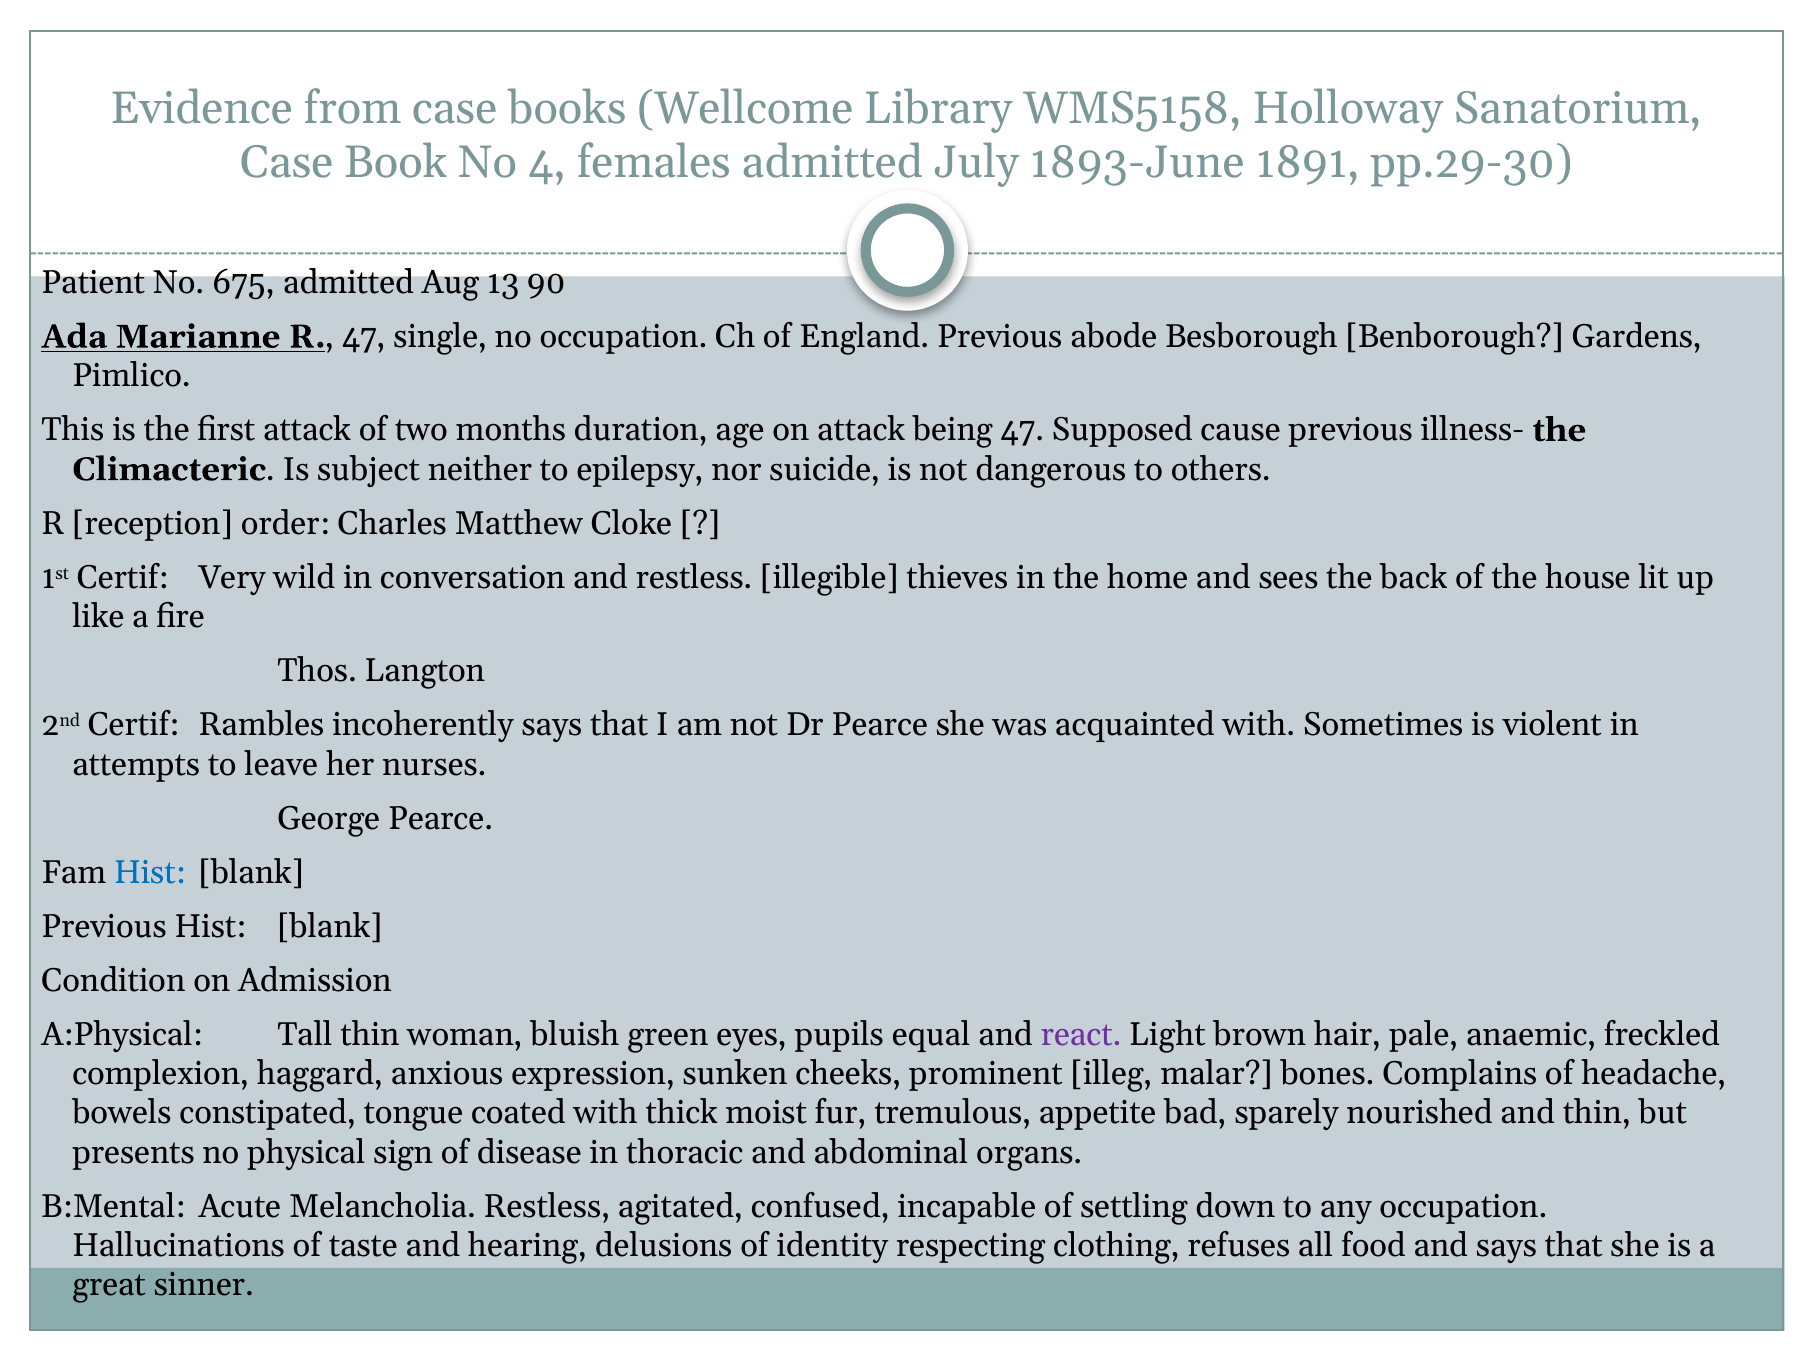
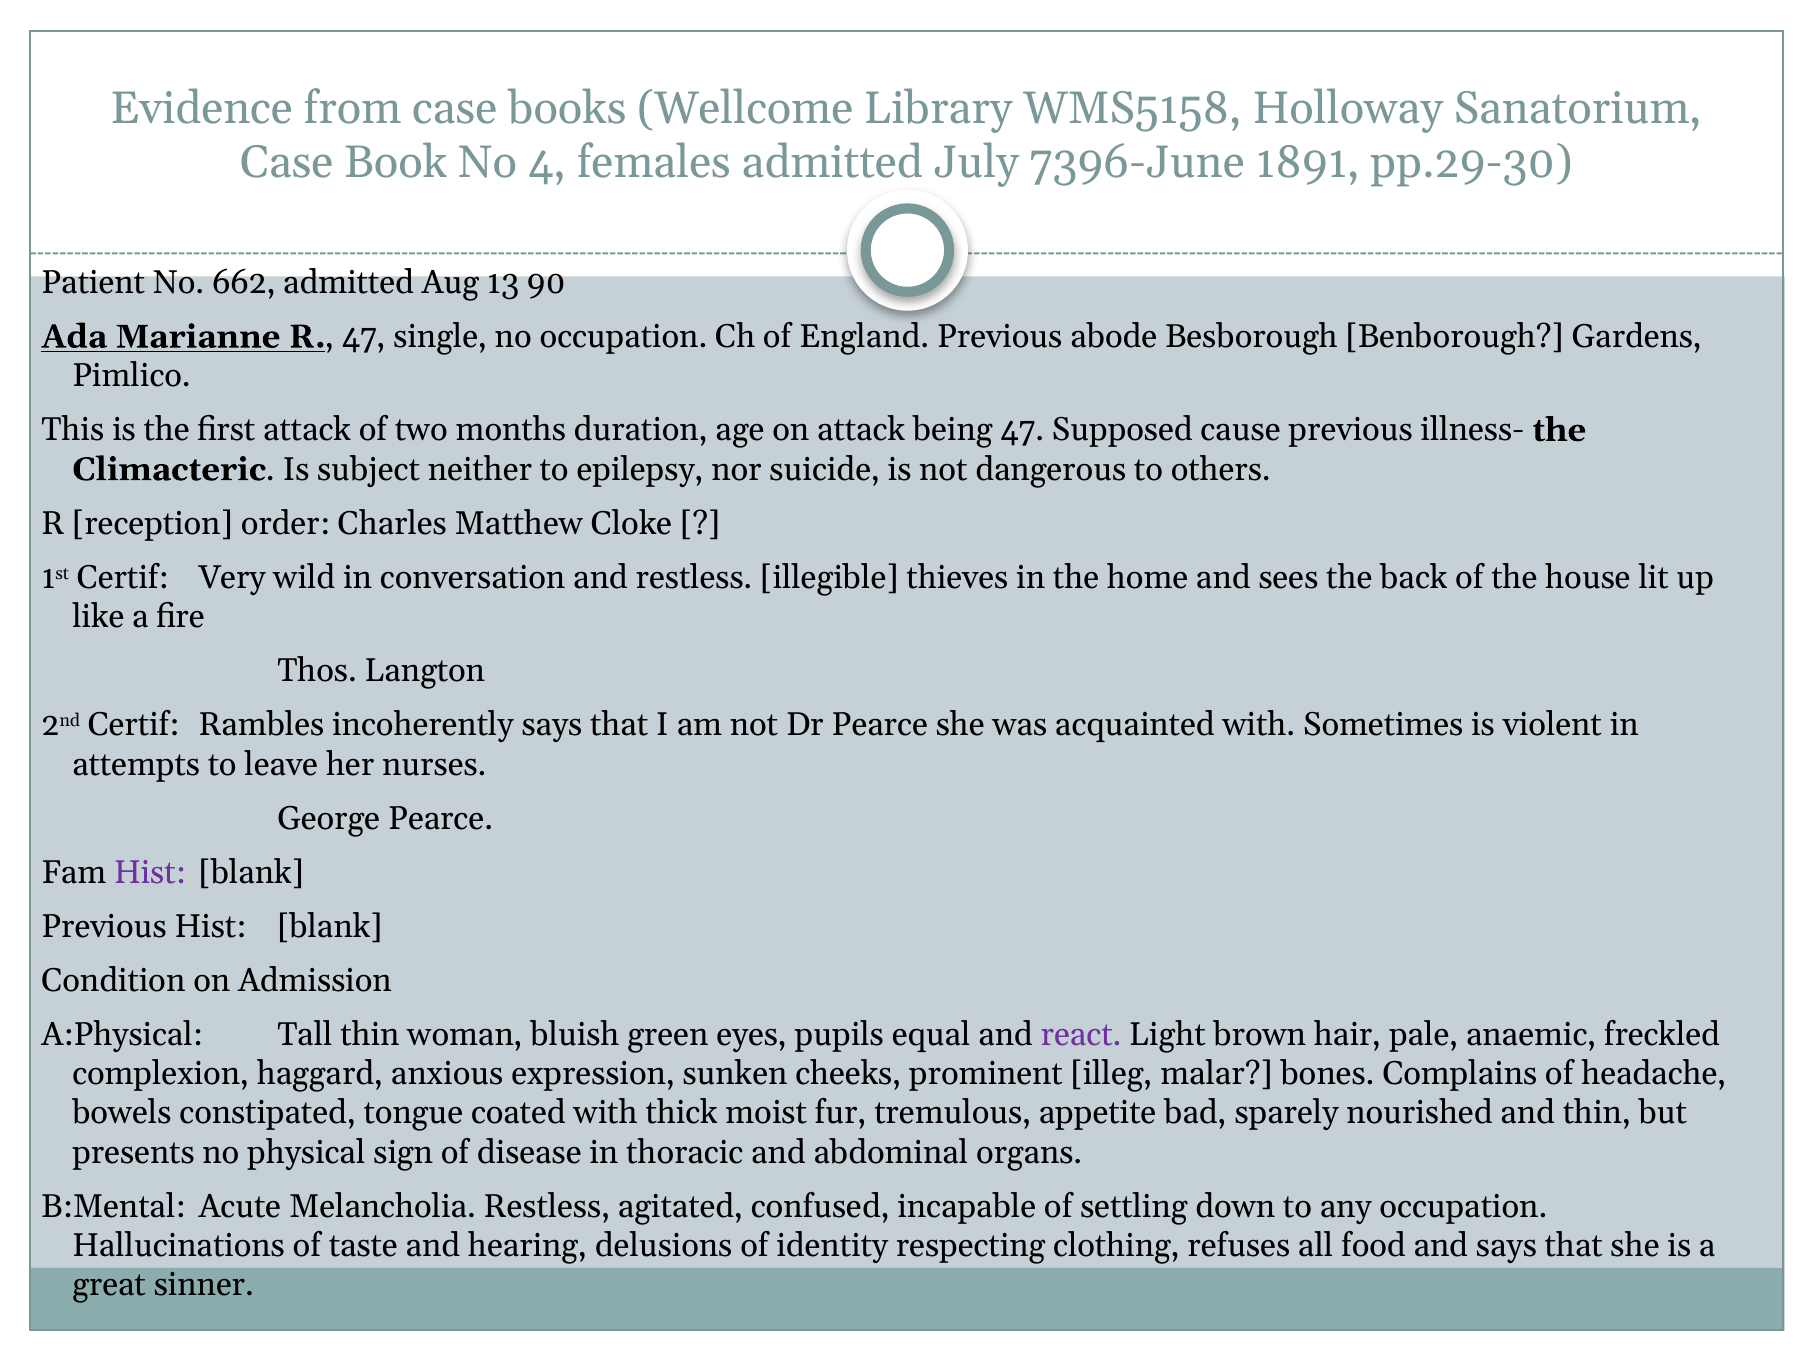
1893-June: 1893-June -> 7396-June (1137, 163)
675: 675 -> 662 (244, 283)
Hist colour: blue -> purple (150, 872)
